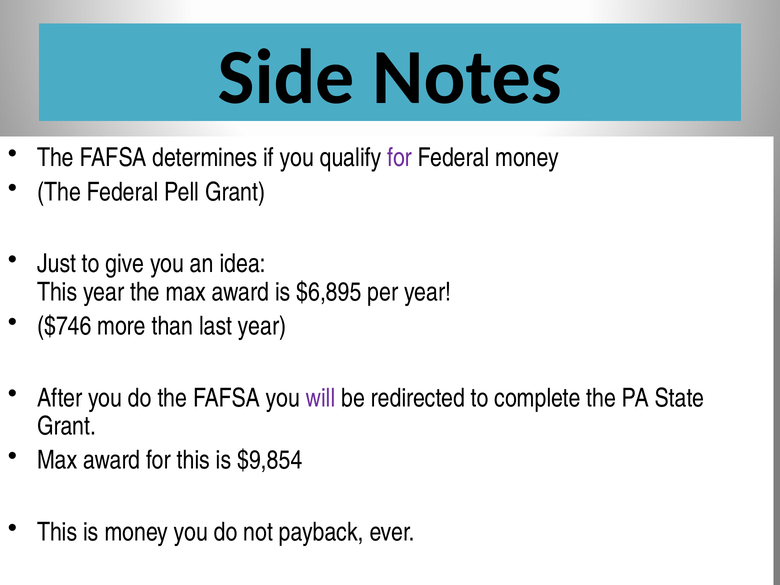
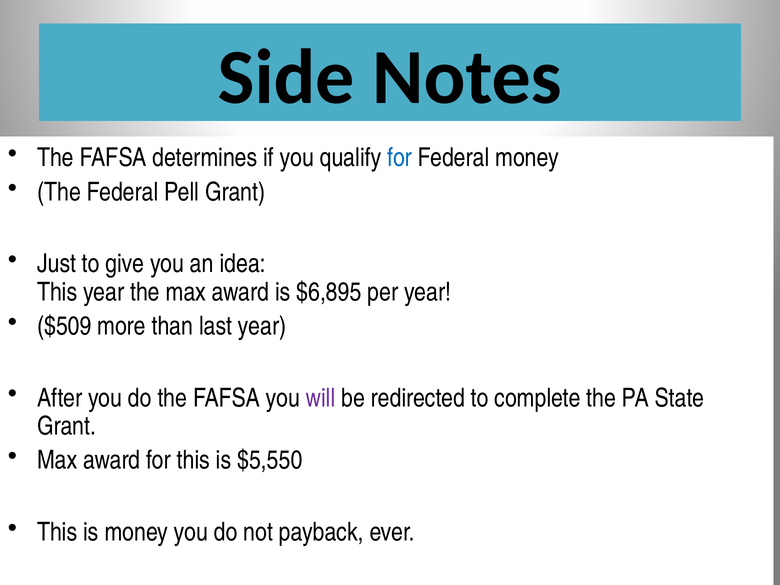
for colour: purple -> blue (400, 158)
$746: $746 -> $509 (64, 326)
$9,854: $9,854 -> $5,550 (270, 460)
